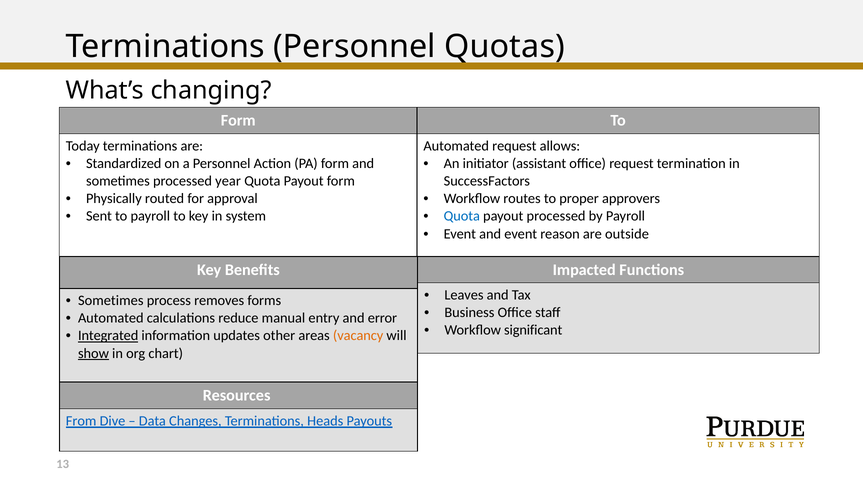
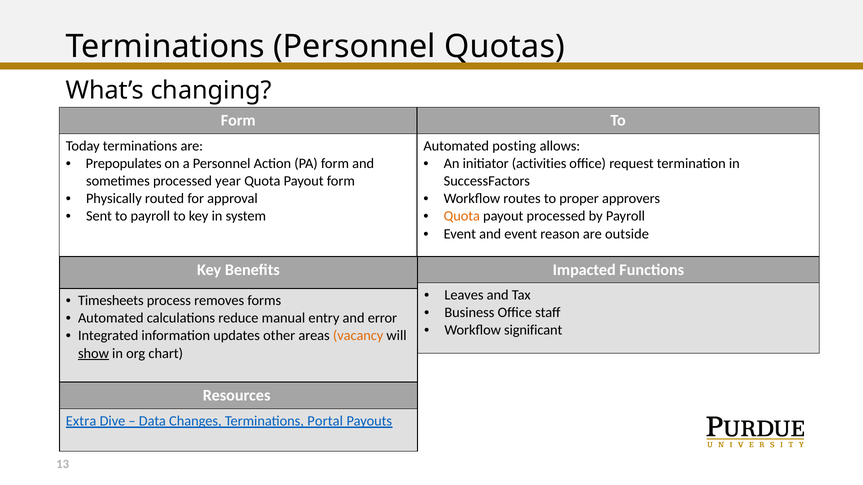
Automated request: request -> posting (514, 146)
Standardized: Standardized -> Prepopulates (124, 164)
assistant: assistant -> activities (539, 164)
Quota colour: blue -> orange (462, 216)
Sometimes: Sometimes -> Timesheets (111, 301)
Integrated underline: present -> none (108, 336)
From: From -> Extra (81, 421)
Heads: Heads -> Portal (325, 421)
